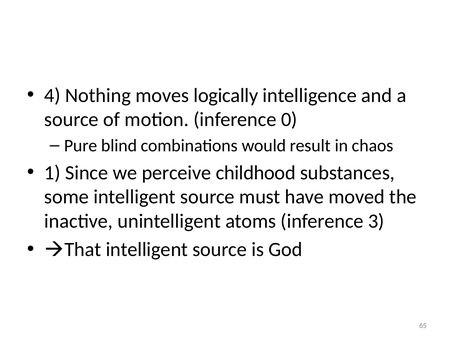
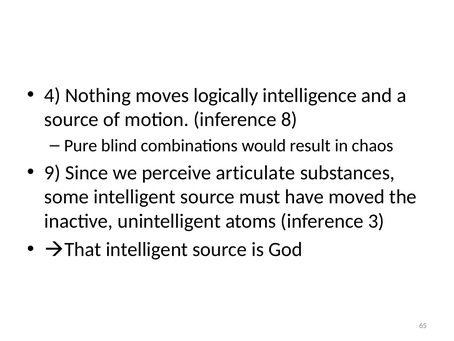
0: 0 -> 8 (289, 119)
1: 1 -> 9 (52, 172)
childhood: childhood -> articulate (256, 172)
